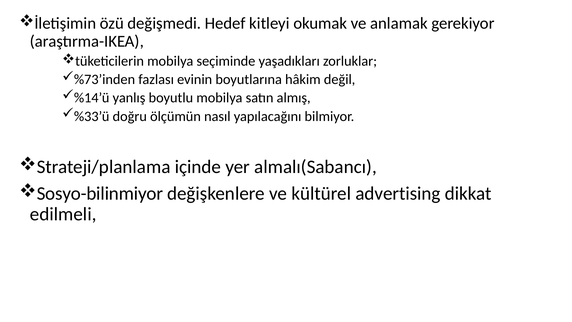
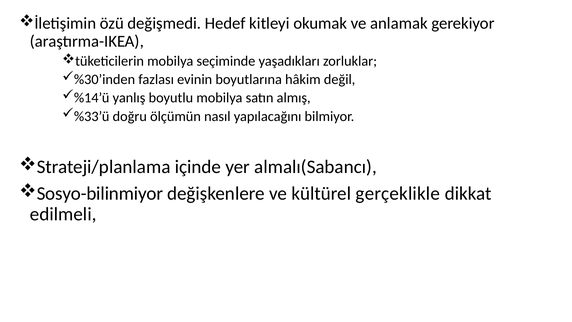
%73’inden: %73’inden -> %30’inden (105, 79)
advertising: advertising -> gerçeklikle (398, 193)
